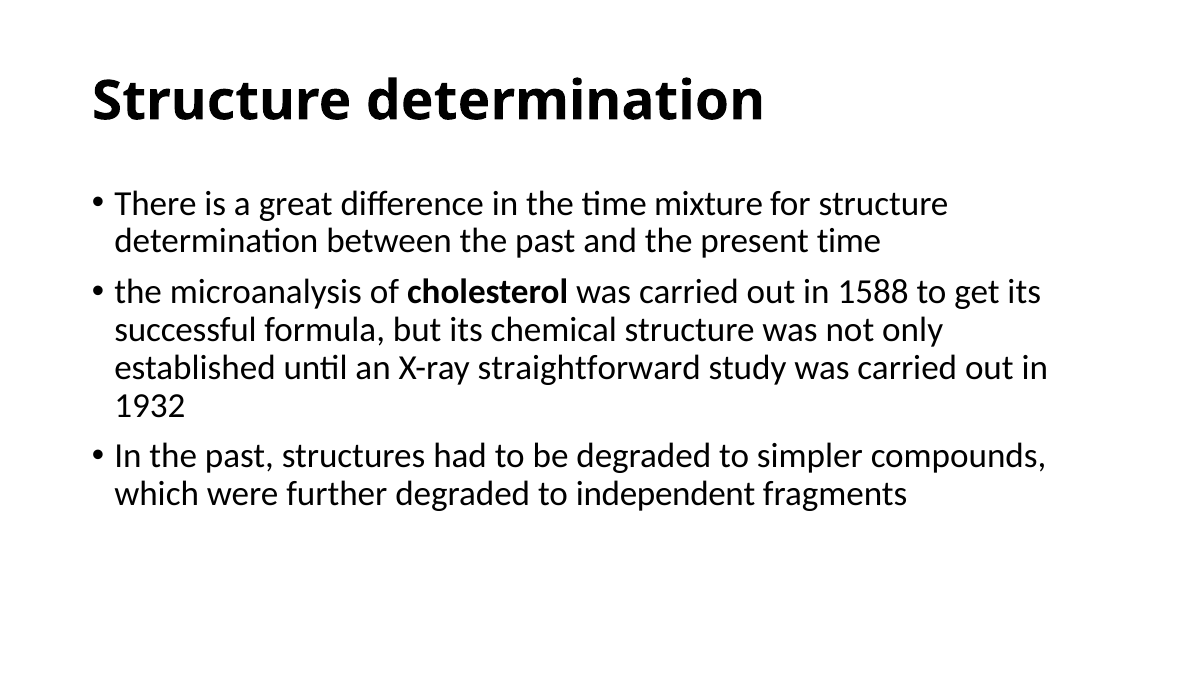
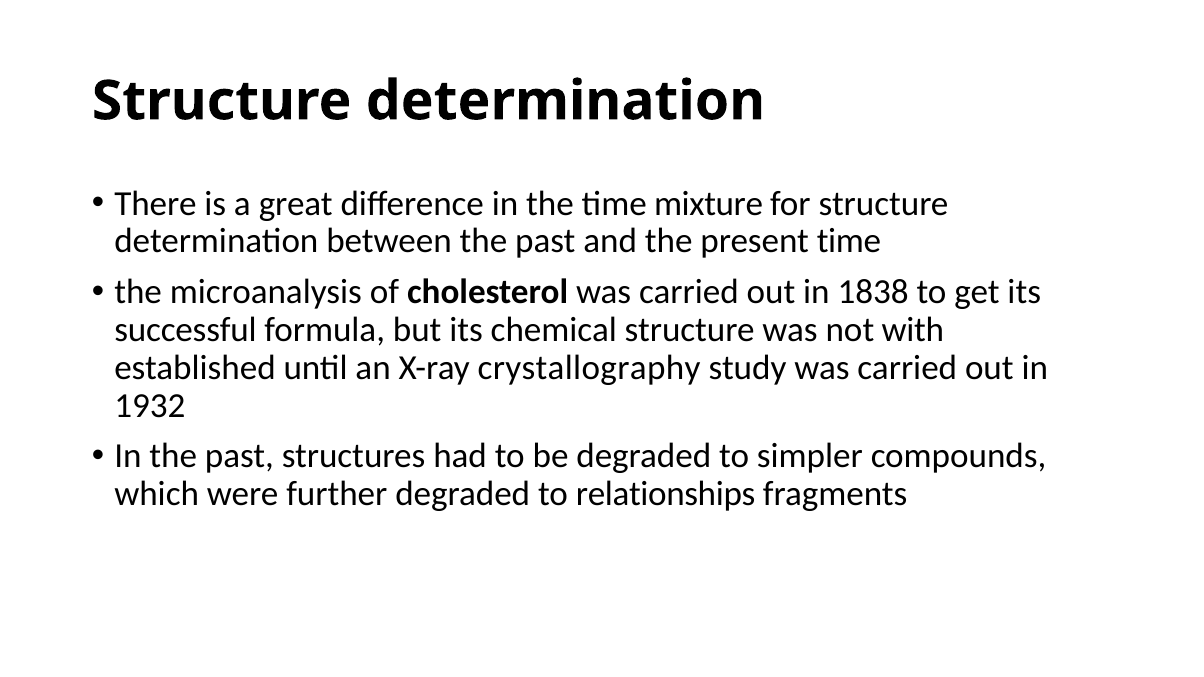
1588: 1588 -> 1838 (873, 292)
only: only -> with (913, 330)
straightforward: straightforward -> crystallography (589, 368)
independent: independent -> relationships (666, 494)
